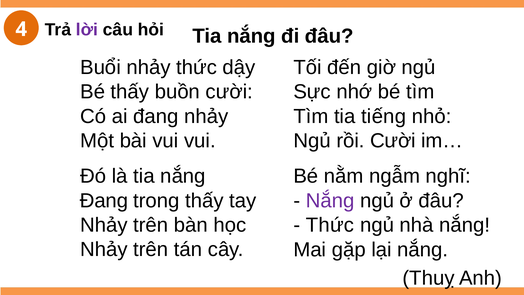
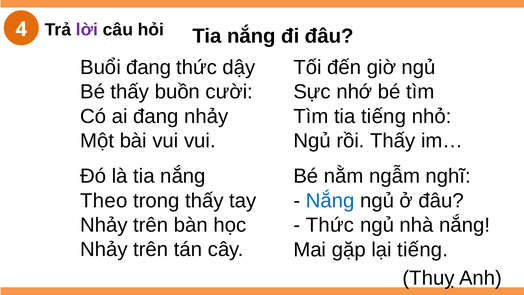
Buổi nhảy: nhảy -> đang (149, 67)
rồi Cười: Cười -> Thấy (393, 141)
Đang: Đang -> Theo (104, 200)
Nắng colour: purple -> blue (330, 200)
lại nắng: nắng -> tiếng (423, 249)
